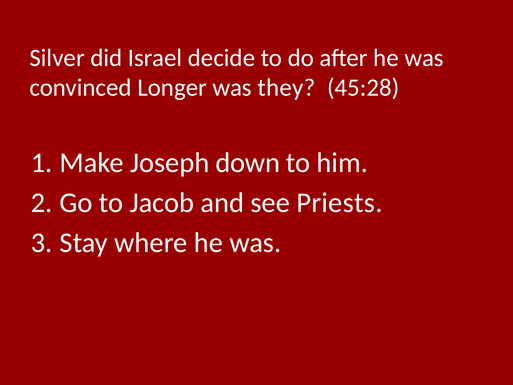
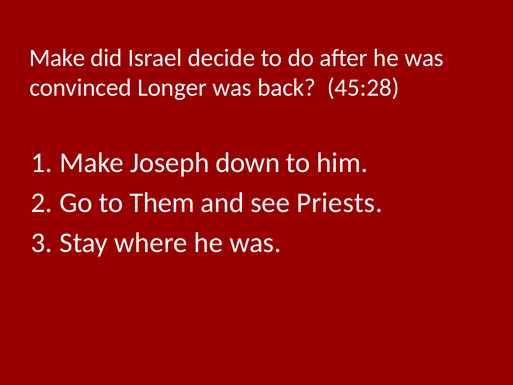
Silver: Silver -> Make (57, 58)
they: they -> back (287, 88)
Jacob: Jacob -> Them (162, 203)
